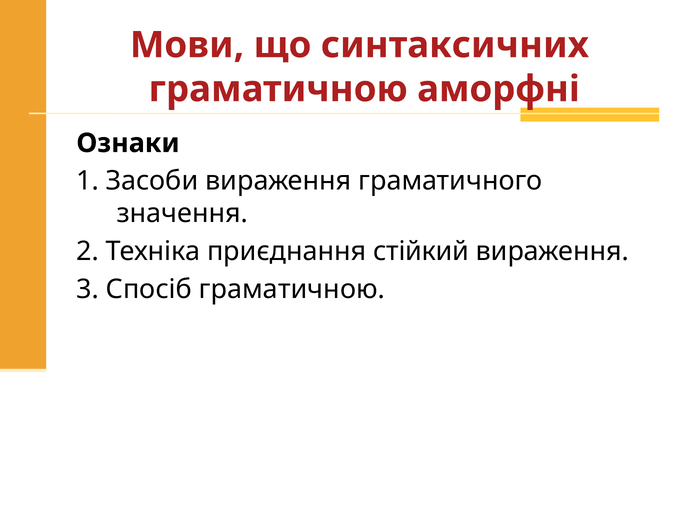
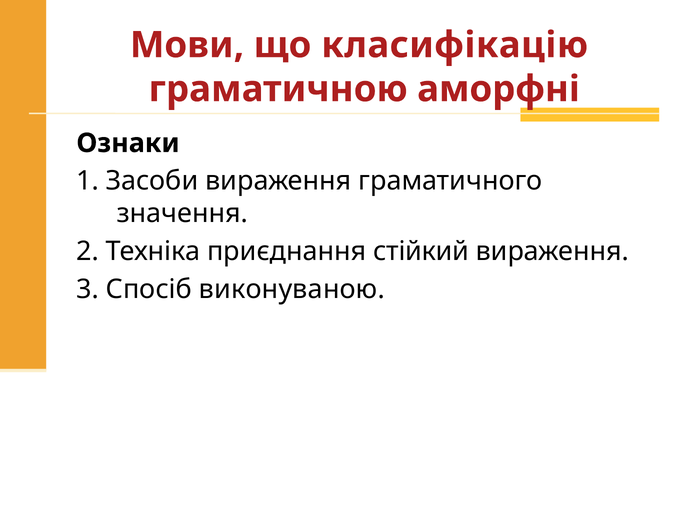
синтаксичних: синтаксичних -> класифікацію (455, 45)
Спосіб граматичною: граматичною -> виконуваною (292, 289)
